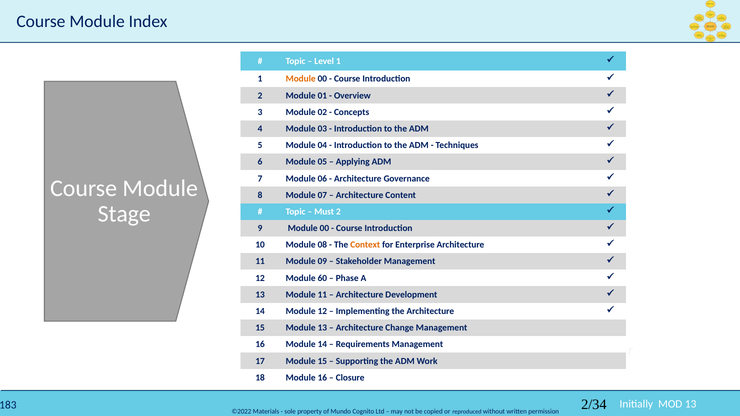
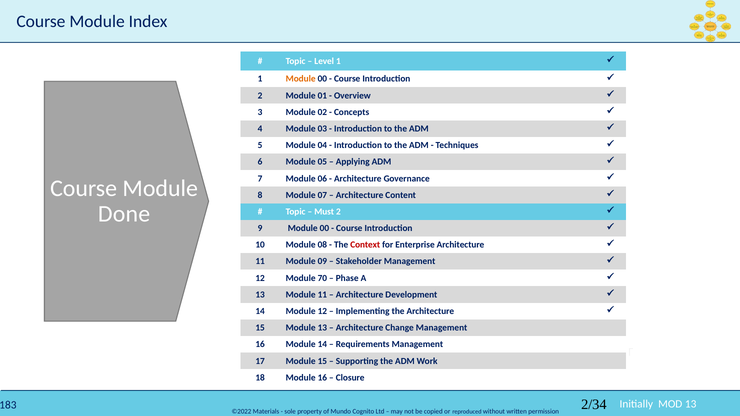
Stage: Stage -> Done (124, 214)
Context colour: orange -> red (365, 245)
60: 60 -> 70 (322, 278)
